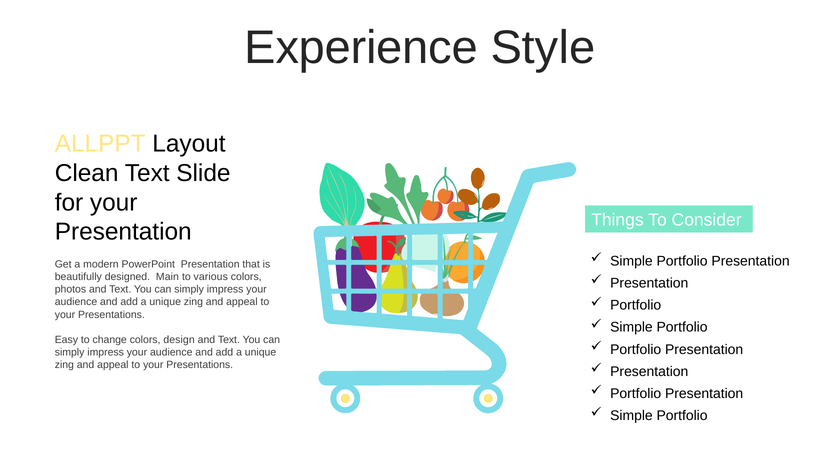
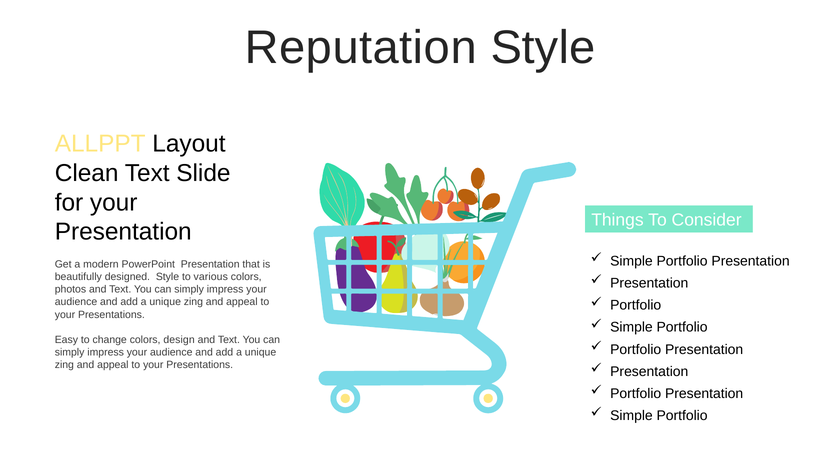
Experience: Experience -> Reputation (361, 48)
designed Main: Main -> Style (167, 277)
